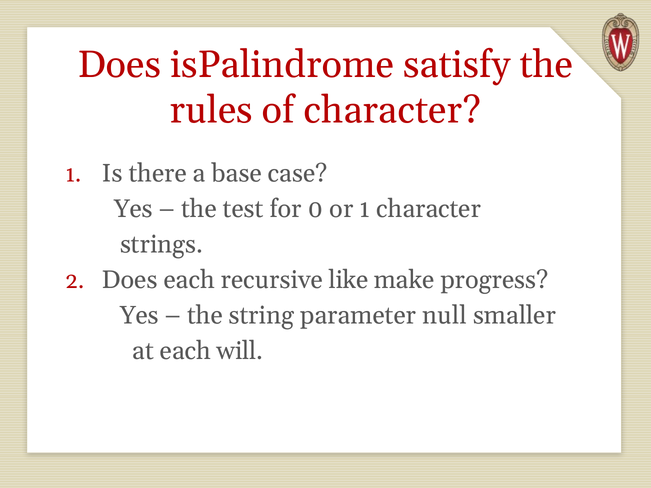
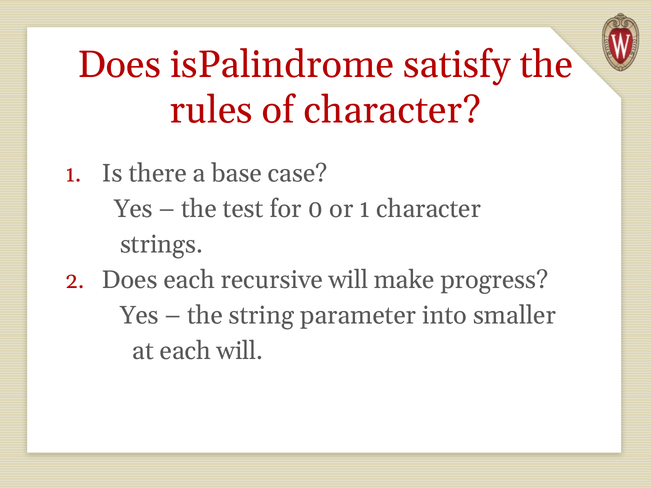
recursive like: like -> will (348, 280)
null: null -> into (445, 316)
